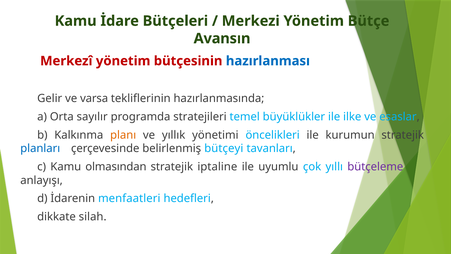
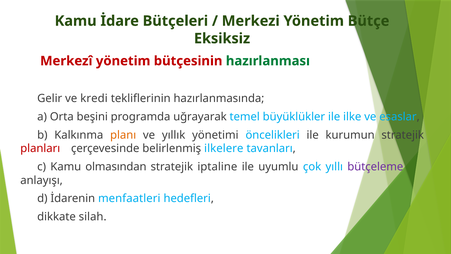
Avansın: Avansın -> Eksiksiz (222, 38)
hazırlanması colour: blue -> green (268, 61)
varsa: varsa -> kredi (94, 98)
sayılır: sayılır -> beşini (92, 117)
stratejileri: stratejileri -> uğrayarak (200, 117)
planları colour: blue -> red (40, 148)
bütçeyi: bütçeyi -> ilkelere (224, 148)
